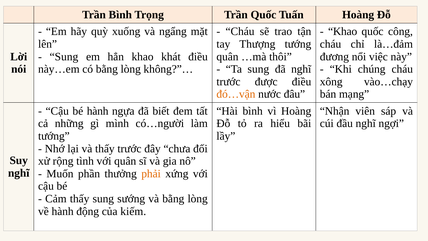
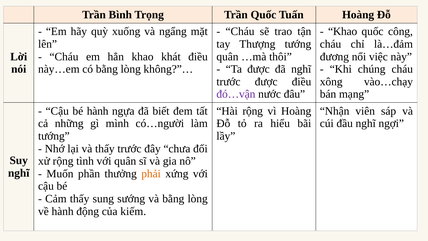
Sung: Sung -> Cháu (64, 57)
Ta sung: sung -> được (258, 69)
đó…vận colour: orange -> purple (236, 94)
Hài bình: bình -> rộng (253, 111)
